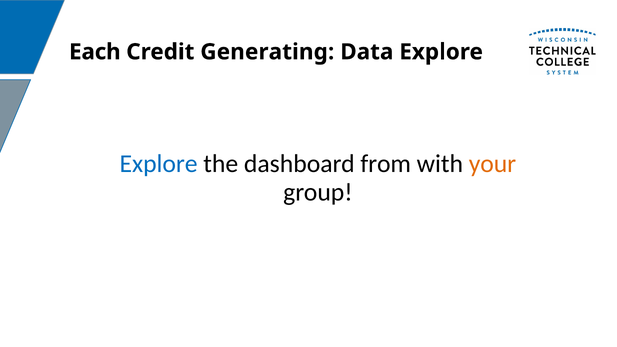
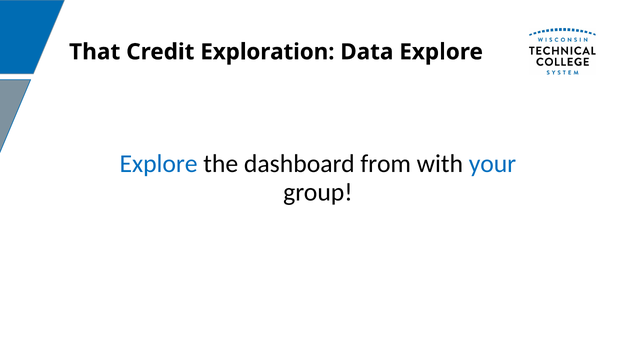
Each: Each -> That (95, 52)
Generating: Generating -> Exploration (267, 52)
your colour: orange -> blue (492, 164)
